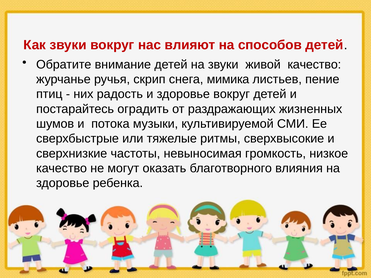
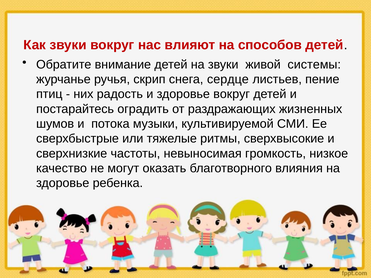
живой качество: качество -> системы (314, 65)
мимика: мимика -> сердце (228, 79)
